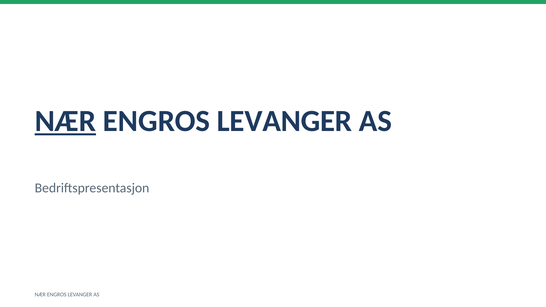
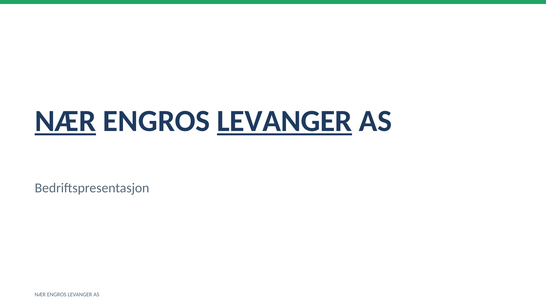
LEVANGER underline: none -> present (285, 121)
